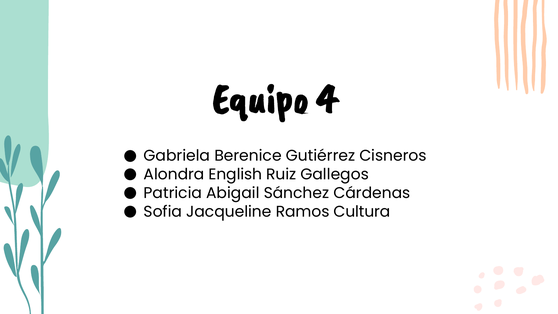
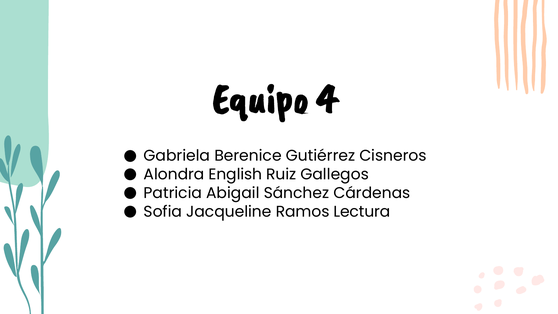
Cultura: Cultura -> Lectura (362, 211)
